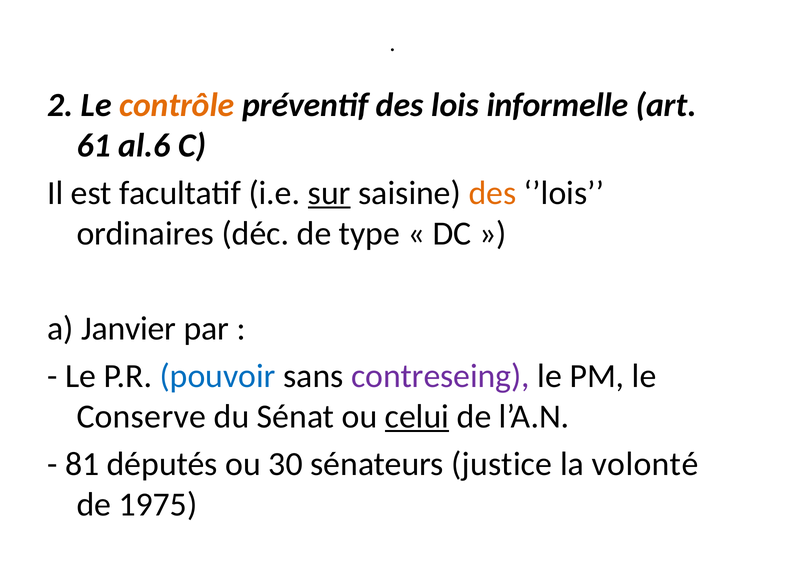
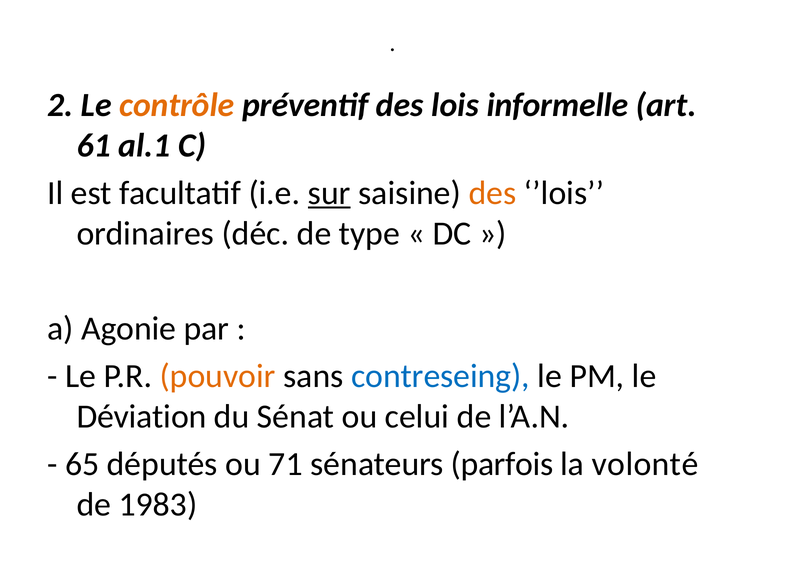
al.6: al.6 -> al.1 (144, 146)
Janvier: Janvier -> Agonie (129, 329)
pouvoir colour: blue -> orange (218, 376)
contreseing colour: purple -> blue (441, 376)
Conserve: Conserve -> Déviation (141, 417)
celui underline: present -> none (417, 417)
81: 81 -> 65 (82, 465)
30: 30 -> 71 (286, 465)
justice: justice -> parfois (502, 465)
1975: 1975 -> 1983 (158, 505)
